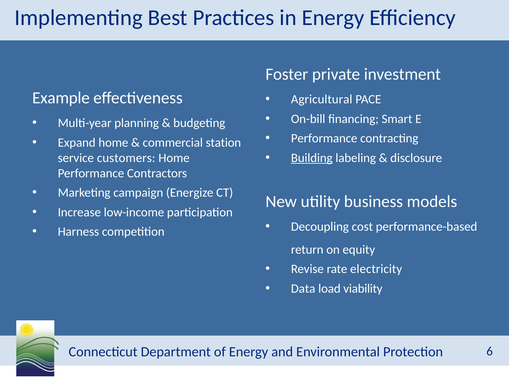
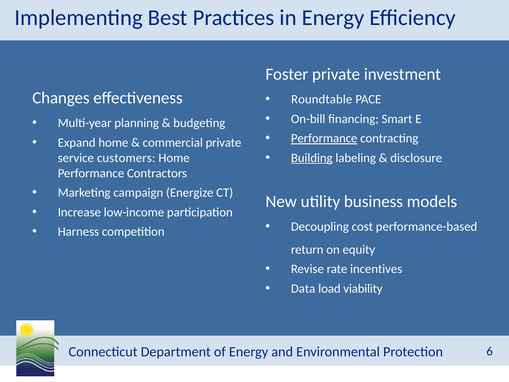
Example: Example -> Changes (61, 98)
Agricultural: Agricultural -> Roundtable (322, 99)
Performance underline: none -> present (324, 138)
commercial station: station -> private (223, 143)
electricity: electricity -> incentives (376, 269)
